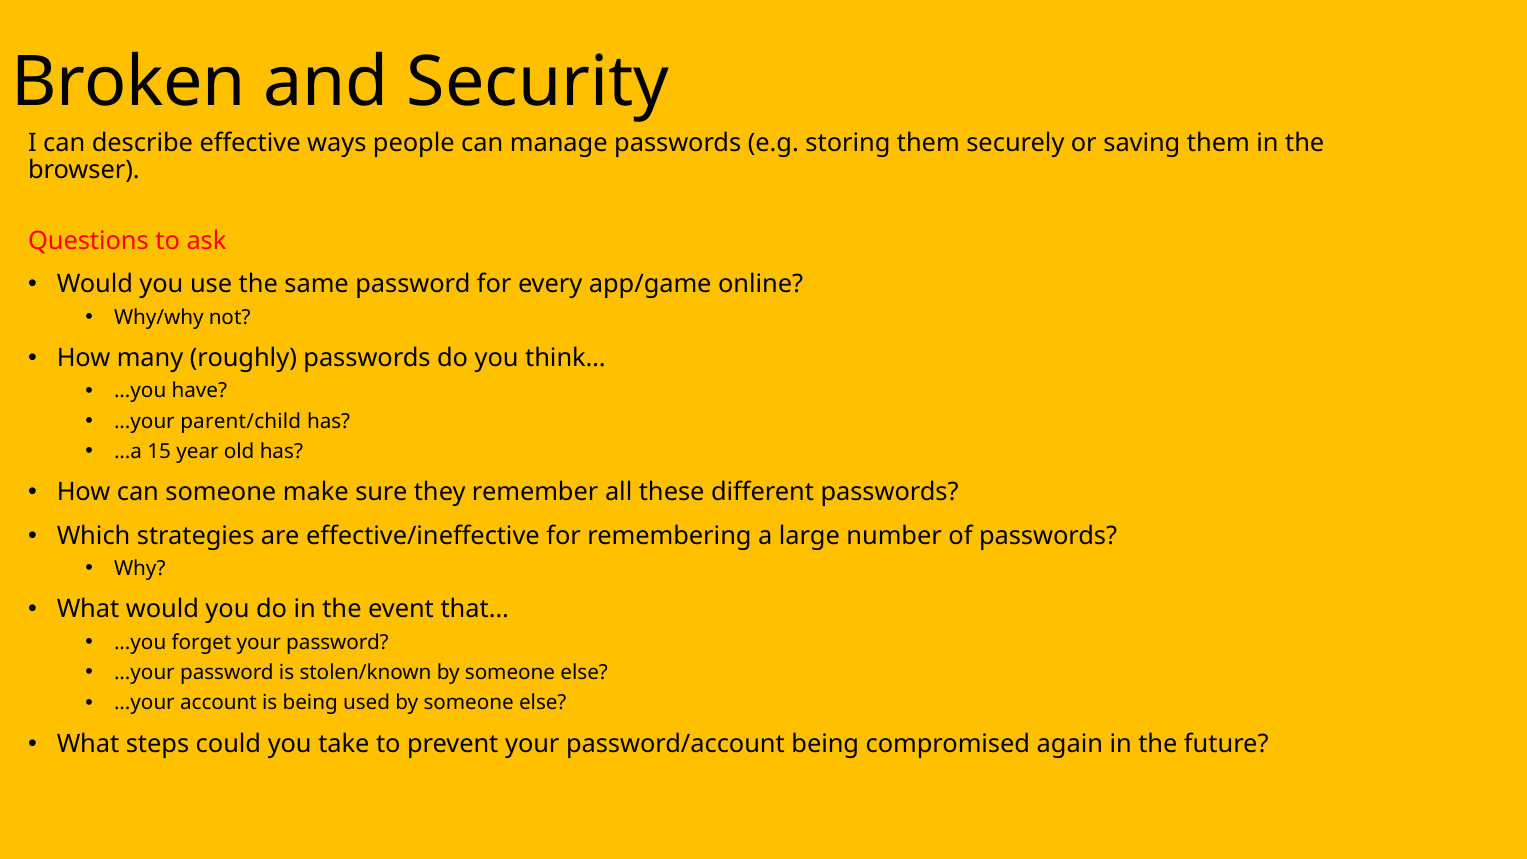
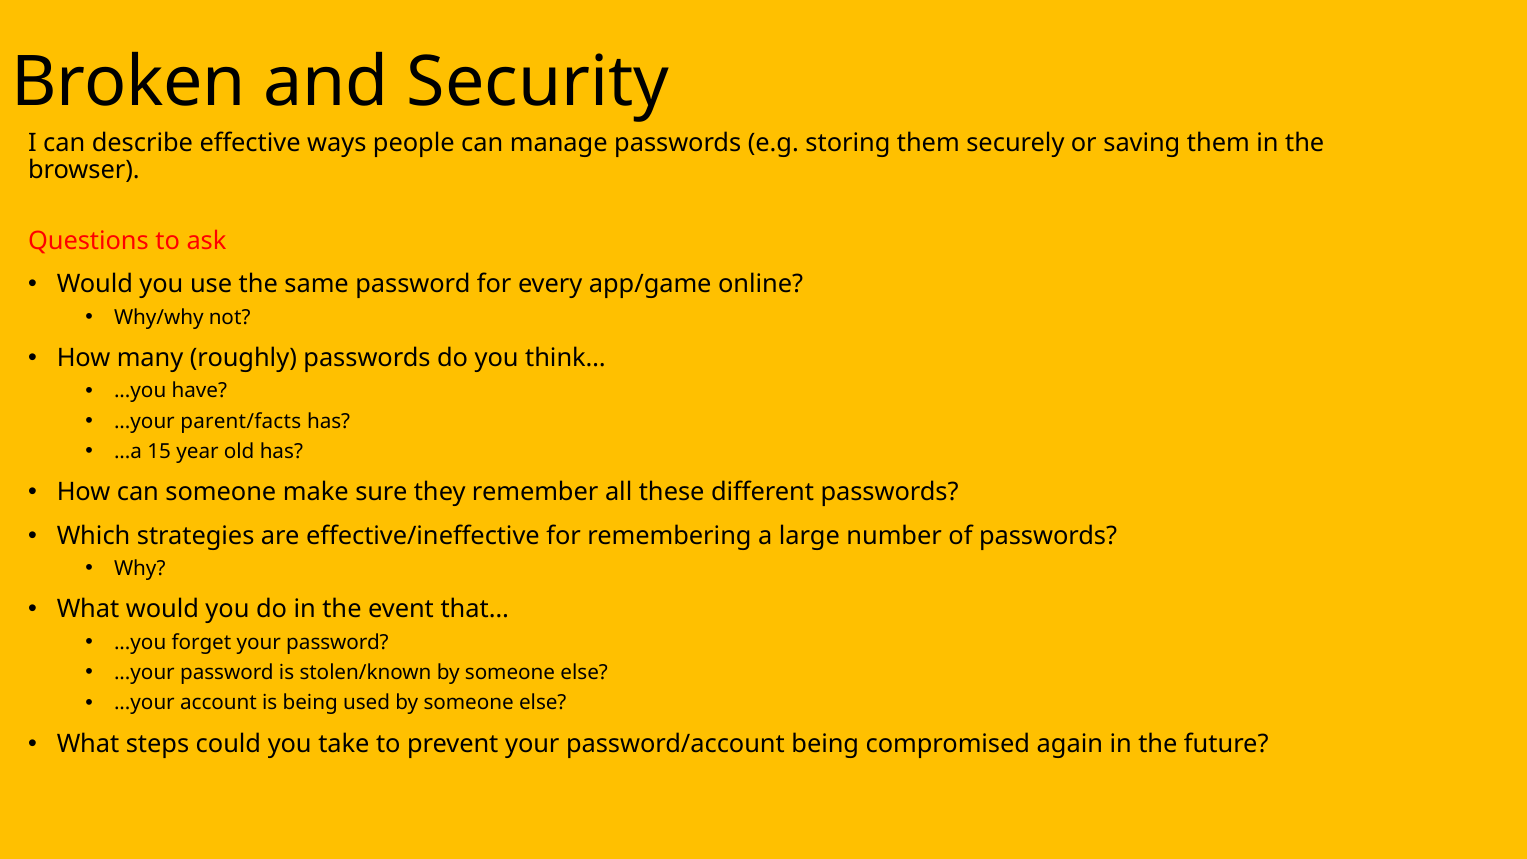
parent/child: parent/child -> parent/facts (241, 421)
